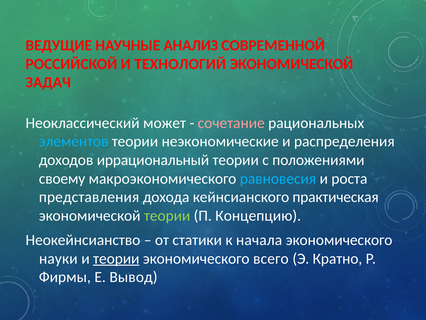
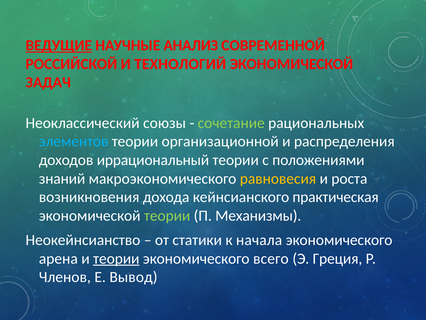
ВЕДУЩИЕ underline: none -> present (59, 45)
может: может -> союзы (165, 123)
сочетание colour: pink -> light green (231, 123)
неэкономические: неэкономические -> организационной (220, 141)
своему: своему -> знаний (62, 178)
равновесия colour: light blue -> yellow (278, 178)
представления: представления -> возникновения (89, 197)
Концепцию: Концепцию -> Механизмы (258, 215)
науки: науки -> арена (58, 258)
Кратно: Кратно -> Греция (337, 258)
Фирмы: Фирмы -> Членов (65, 277)
